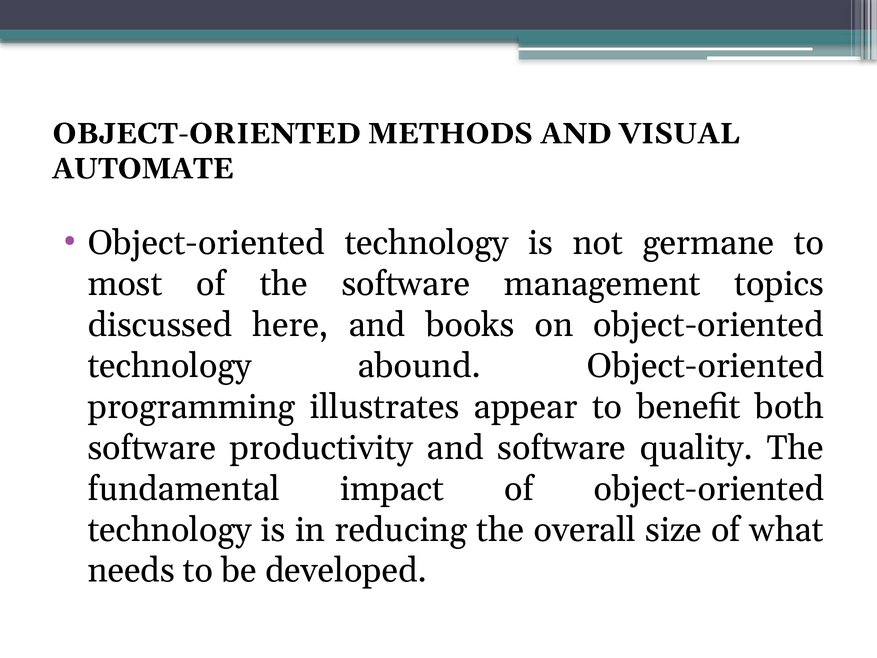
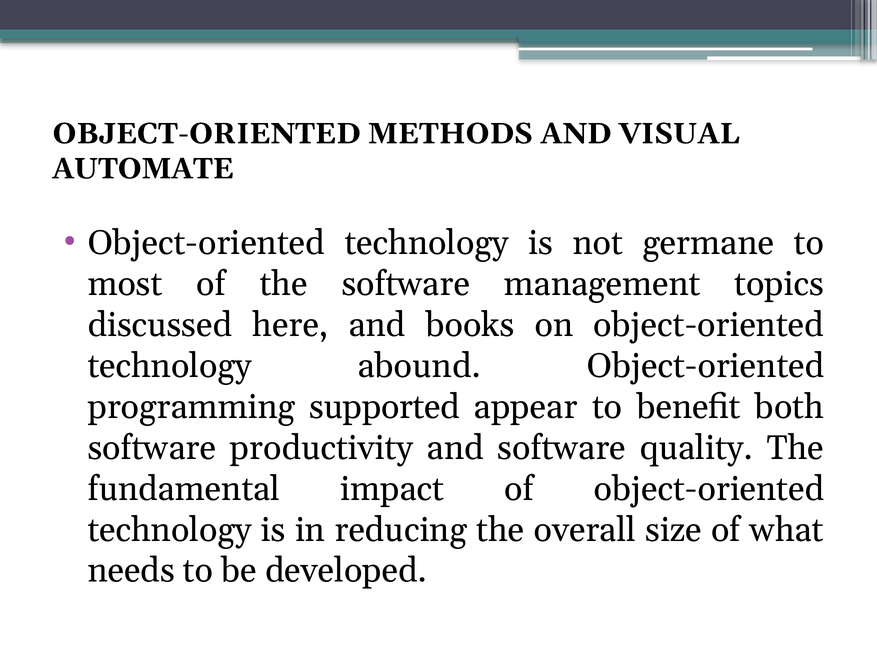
illustrates: illustrates -> supported (385, 407)
